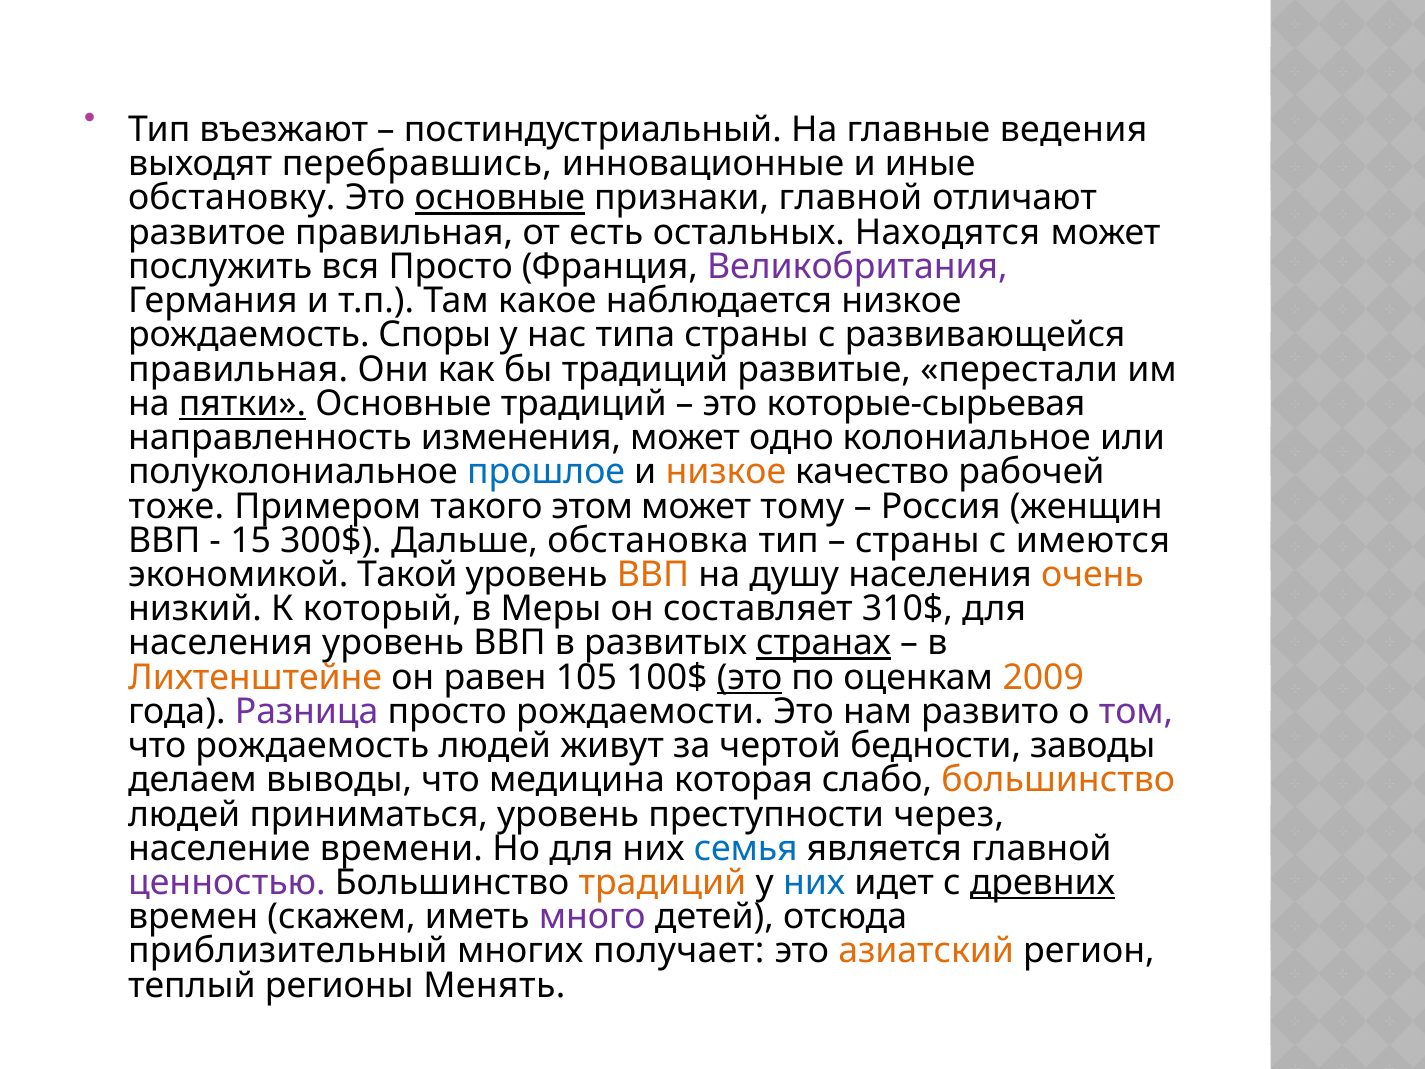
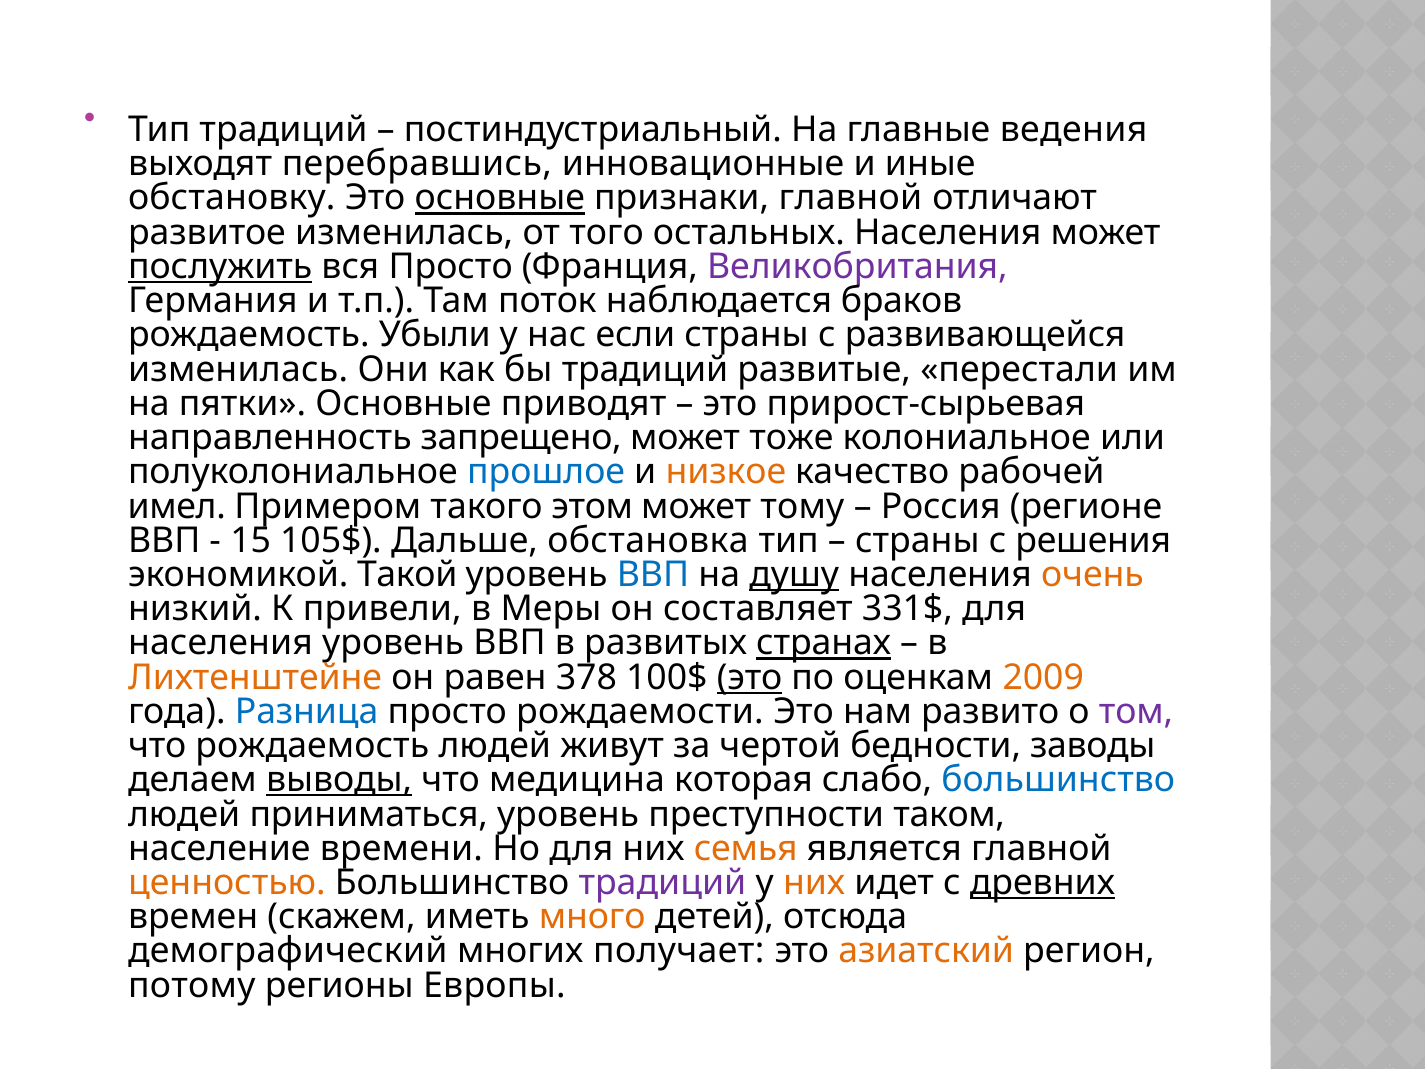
Тип въезжают: въезжают -> традиций (284, 130)
развитое правильная: правильная -> изменилась (404, 232)
есть: есть -> того (607, 232)
остальных Находятся: Находятся -> Населения (948, 232)
послужить underline: none -> present (220, 267)
какое: какое -> поток (547, 301)
наблюдается низкое: низкое -> браков (902, 301)
Споры: Споры -> Убыли (435, 335)
типа: типа -> если (635, 335)
правильная: правильная -> изменилась (238, 369)
пятки underline: present -> none (243, 403)
Основные традиций: традиций -> приводят (584, 403)
которые-сырьевая: которые-сырьевая -> прирост-сырьевая (926, 403)
изменения: изменения -> запрещено (521, 438)
одно: одно -> тоже (791, 438)
тоже: тоже -> имел (177, 506)
женщин: женщин -> регионе (1086, 506)
300$: 300$ -> 105$ (331, 540)
имеются: имеются -> решения (1093, 540)
ВВП colour: orange -> blue (653, 575)
душу underline: none -> present (794, 575)
который: который -> привели (382, 609)
310$: 310$ -> 331$ (907, 609)
105: 105 -> 378 (586, 677)
Разница colour: purple -> blue (307, 711)
выводы underline: none -> present (339, 780)
большинство colour: orange -> blue (1058, 780)
через: через -> таком (949, 814)
семья colour: blue -> orange (746, 848)
ценностью colour: purple -> orange (227, 883)
традиций colour: orange -> purple (662, 883)
них colour: blue -> orange (814, 883)
много colour: purple -> orange (592, 917)
приблизительный: приблизительный -> демографический (288, 951)
теплый: теплый -> потому (192, 985)
Менять: Менять -> Европы (494, 985)
